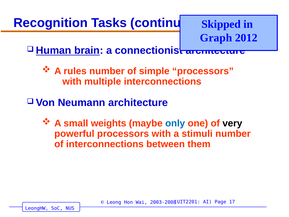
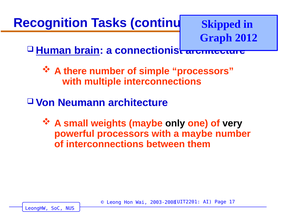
rules: rules -> there (75, 71)
only colour: blue -> black (175, 123)
a stimuli: stimuli -> maybe (197, 133)
